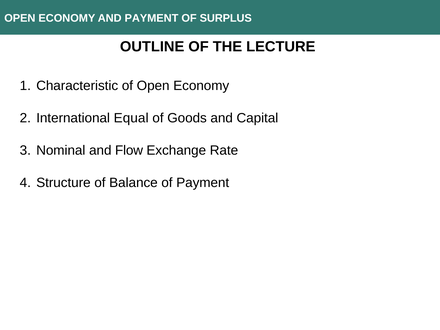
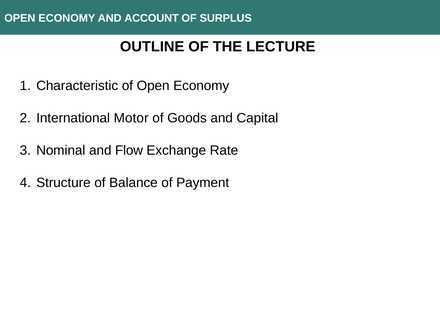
AND PAYMENT: PAYMENT -> ACCOUNT (152, 18)
Equal: Equal -> Motor (131, 118)
